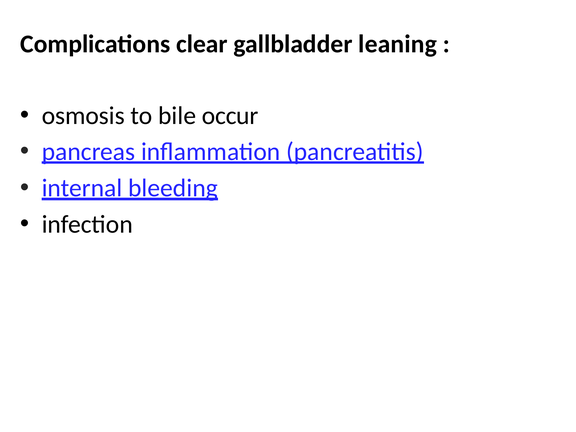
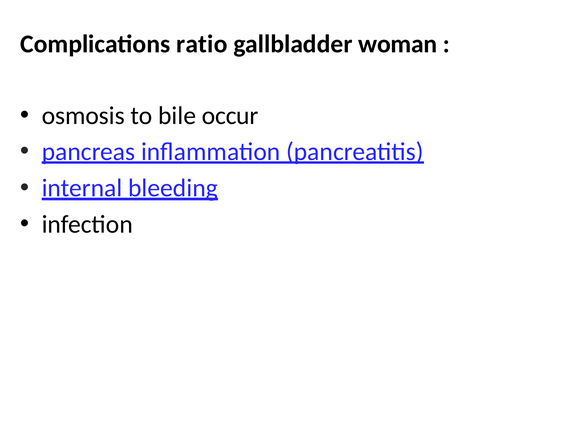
clear: clear -> ratio (202, 44)
leaning: leaning -> woman (398, 44)
